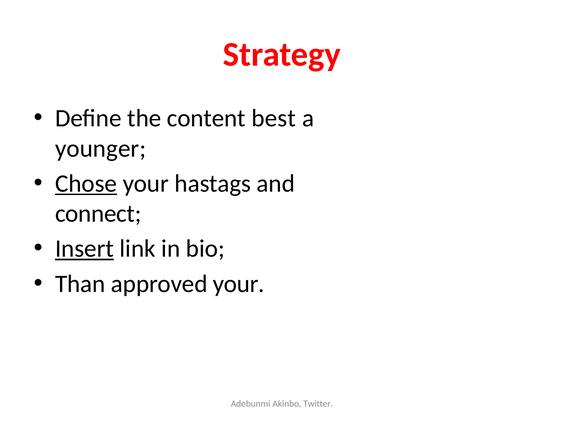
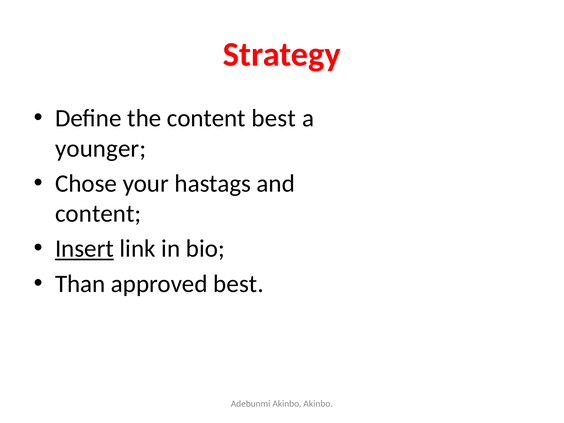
Chose underline: present -> none (86, 184)
connect: connect -> content (98, 214)
approved your: your -> best (238, 284)
Akinbo Twitter: Twitter -> Akinbo (318, 404)
